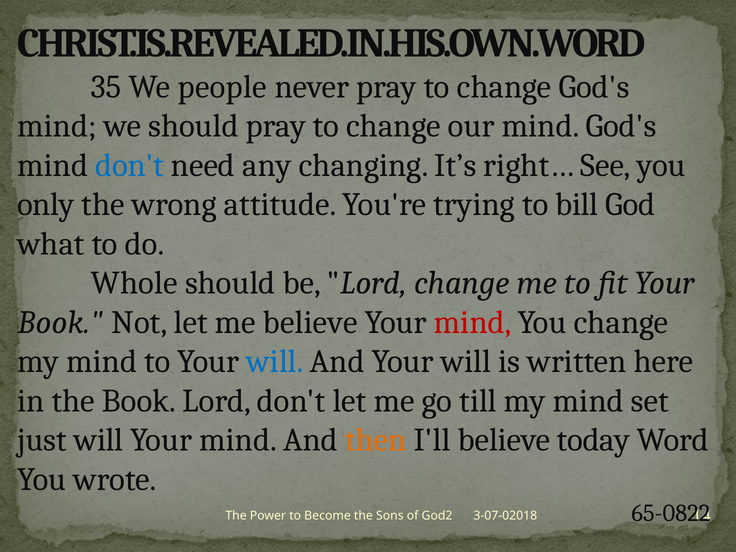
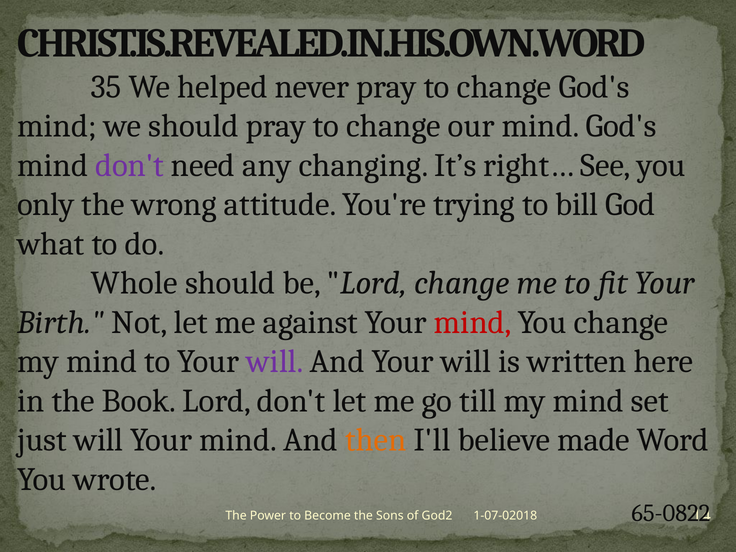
people: people -> helped (222, 87)
don't colour: blue -> purple (130, 165)
Book: Book -> Birth (61, 322)
me believe: believe -> against (310, 322)
will colour: blue -> purple (275, 362)
today: today -> made (594, 440)
3-07-02018: 3-07-02018 -> 1-07-02018 (505, 516)
